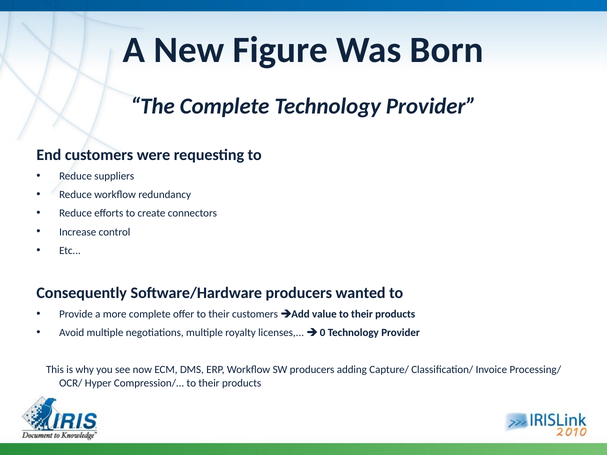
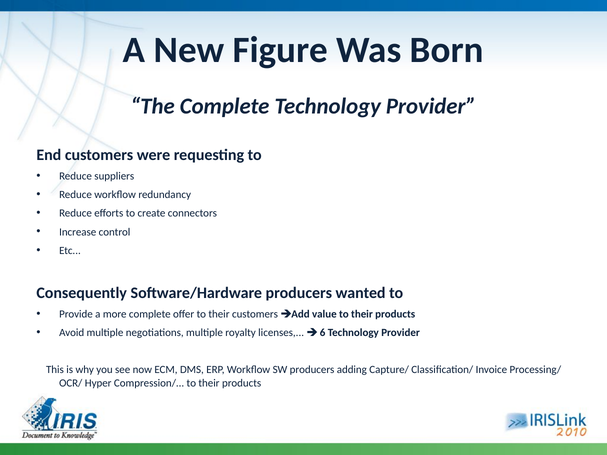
0: 0 -> 6 (323, 333)
